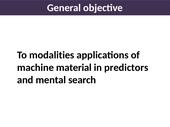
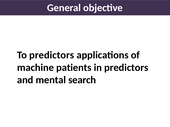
To modalities: modalities -> predictors (52, 55)
material: material -> patients (74, 68)
